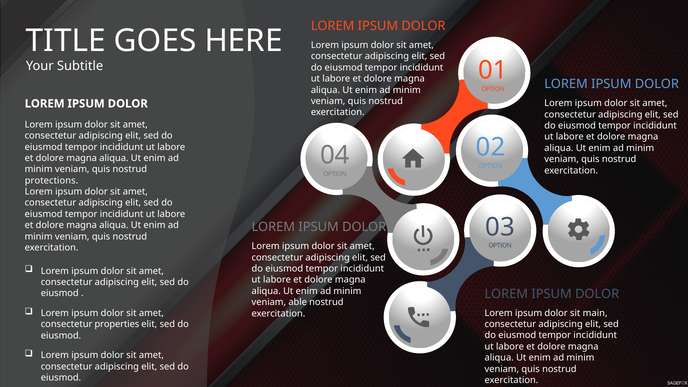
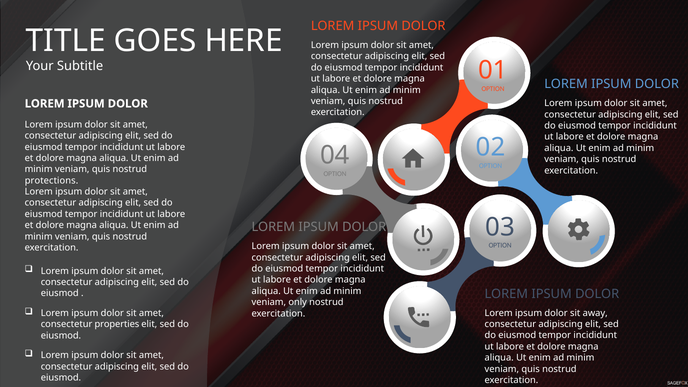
able: able -> only (298, 302)
main: main -> away (595, 313)
